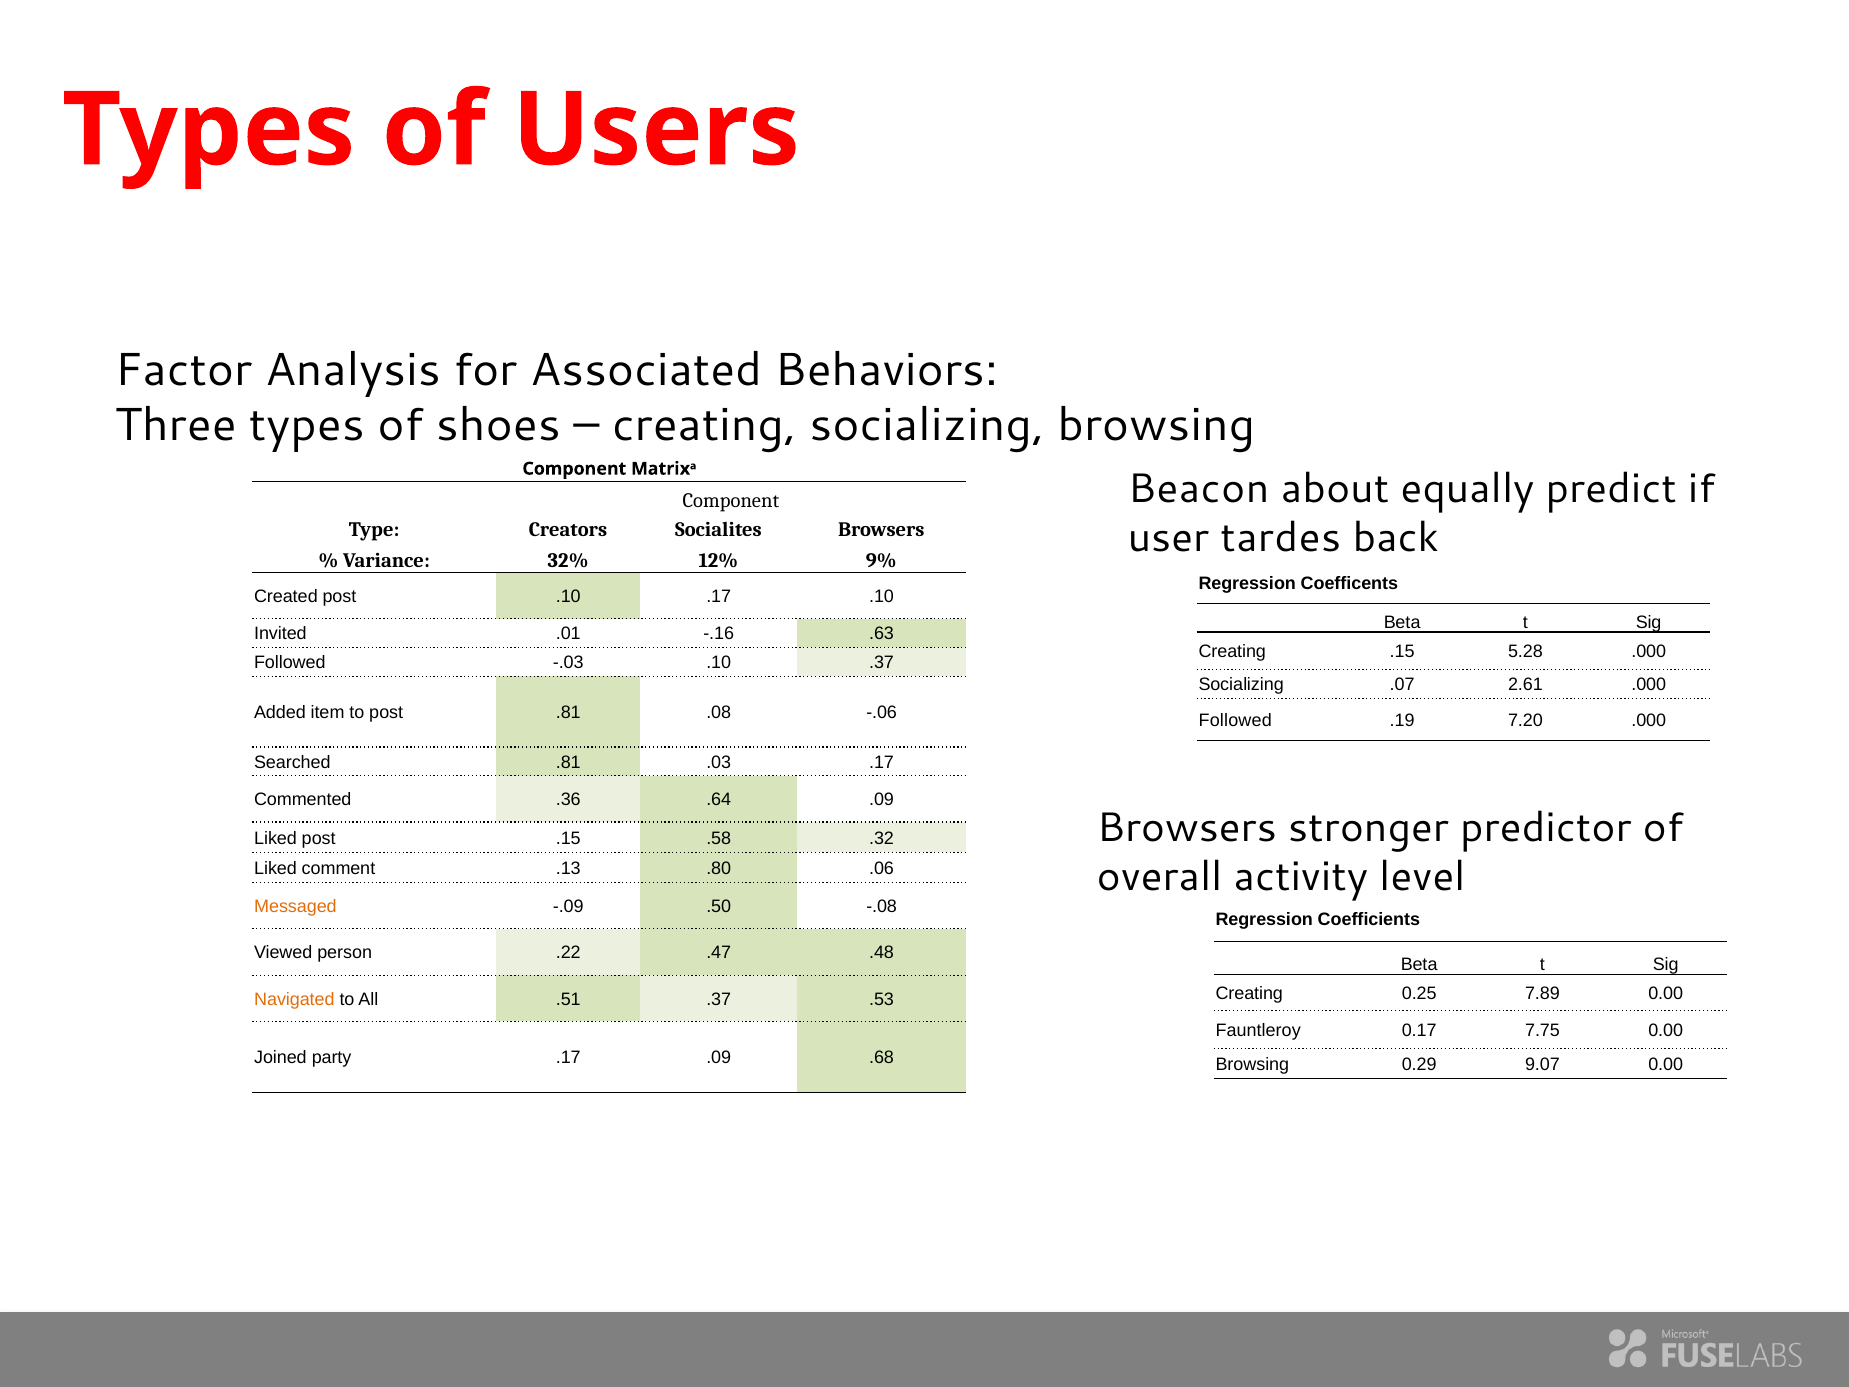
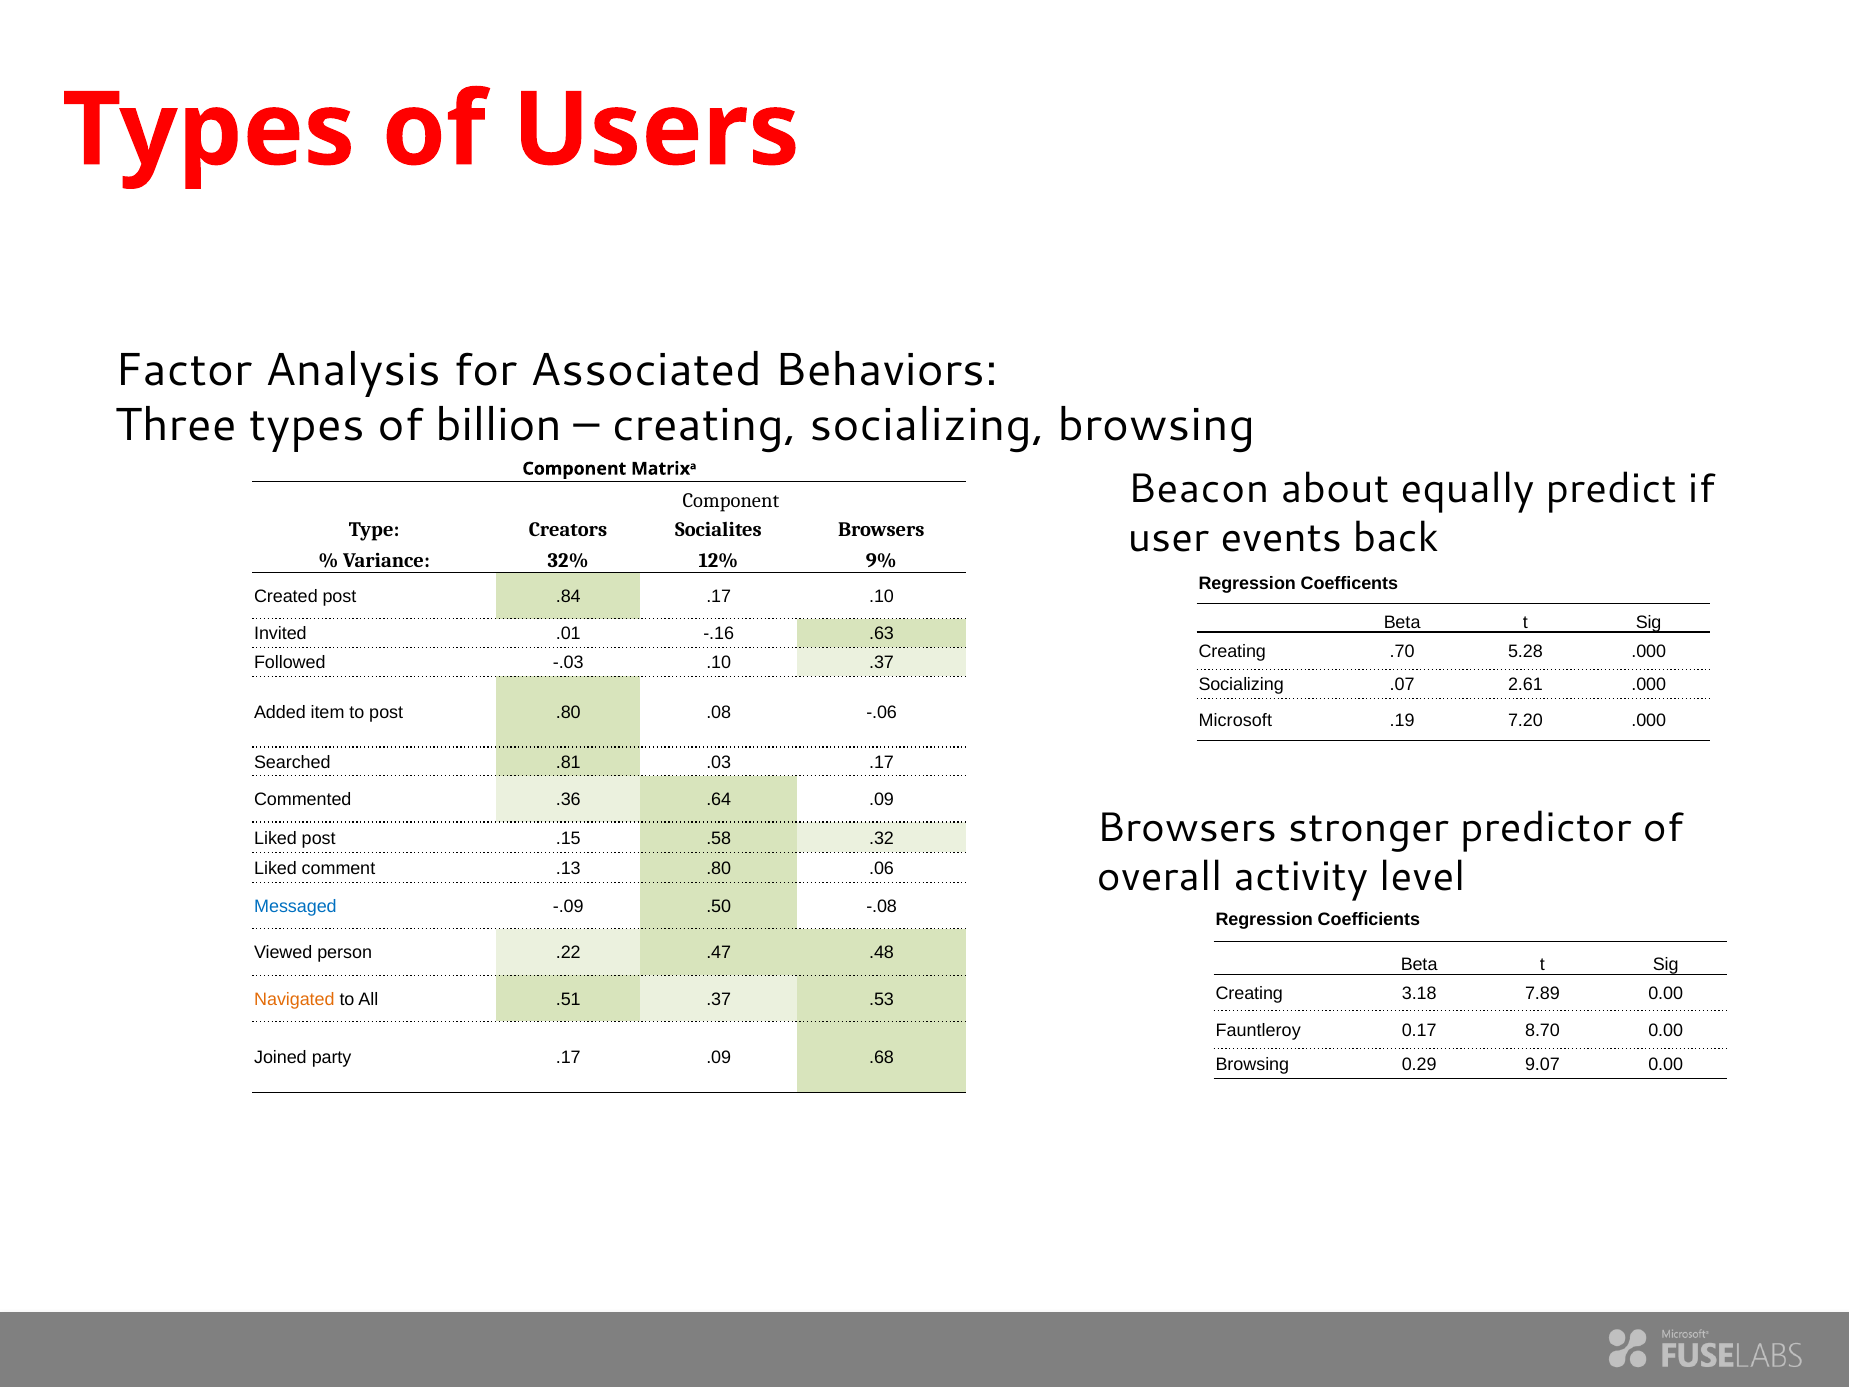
shoes: shoes -> billion (498, 425)
tardes: tardes -> events (1281, 538)
post .10: .10 -> .84 (568, 596)
Creating .15: .15 -> .70 (1402, 652)
post .81: .81 -> .80 (568, 713)
Followed: Followed -> Microsoft (1235, 720)
Messaged colour: orange -> blue (295, 907)
0.25: 0.25 -> 3.18 (1419, 994)
7.75: 7.75 -> 8.70 (1543, 1030)
